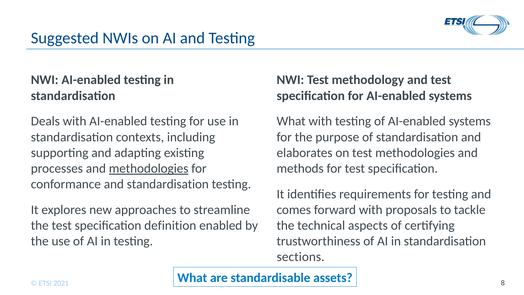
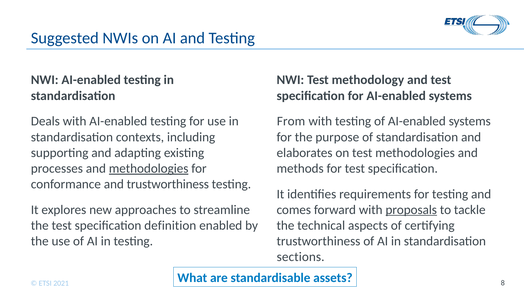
What: What -> From (291, 121)
and standardisation: standardisation -> trustworthiness (168, 184)
proposals underline: none -> present (411, 210)
